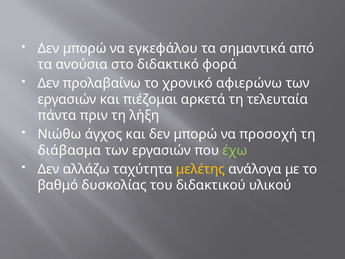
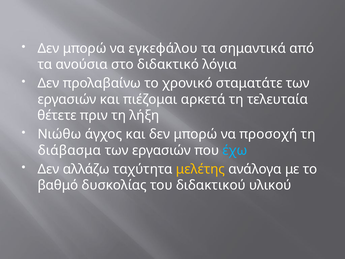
φορά: φορά -> λόγια (220, 64)
αφιερώνω: αφιερώνω -> σταματάτε (249, 83)
πάντα: πάντα -> θέτετε (57, 115)
έχω colour: light green -> light blue (235, 150)
